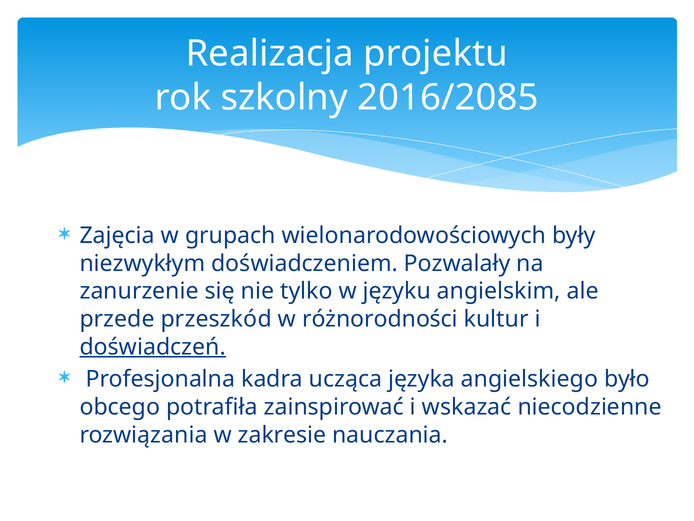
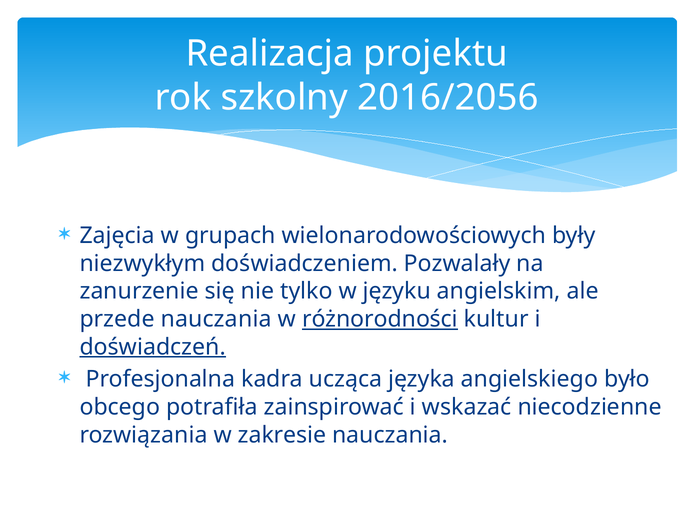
2016/2085: 2016/2085 -> 2016/2056 (448, 98)
przede przeszkód: przeszkód -> nauczania (216, 319)
różnorodności underline: none -> present (380, 319)
